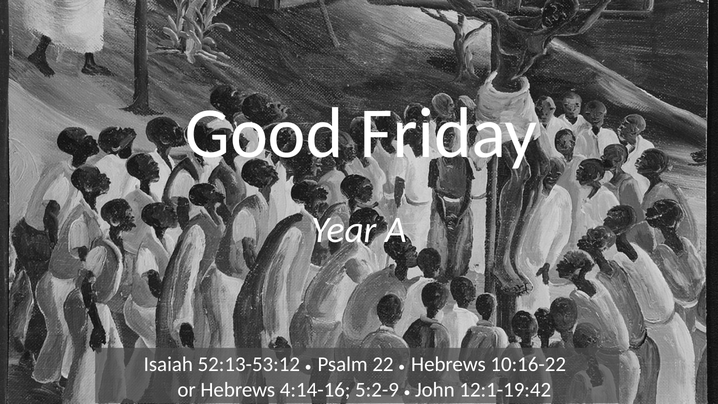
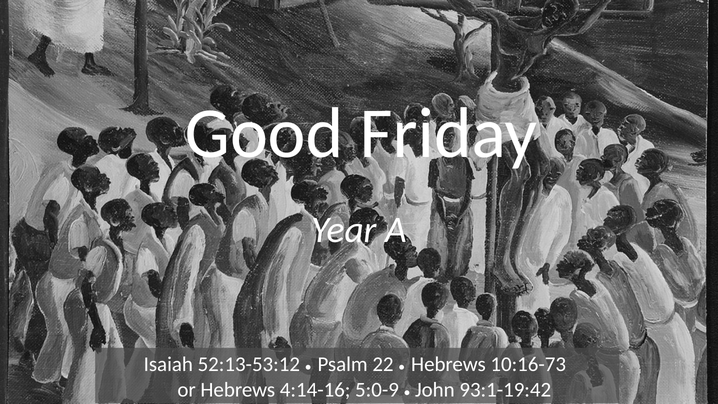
10:16-22: 10:16-22 -> 10:16-73 (528, 364)
5:2-9: 5:2-9 -> 5:0-9 (377, 389)
12:1-19:42: 12:1-19:42 -> 93:1-19:42 (505, 389)
